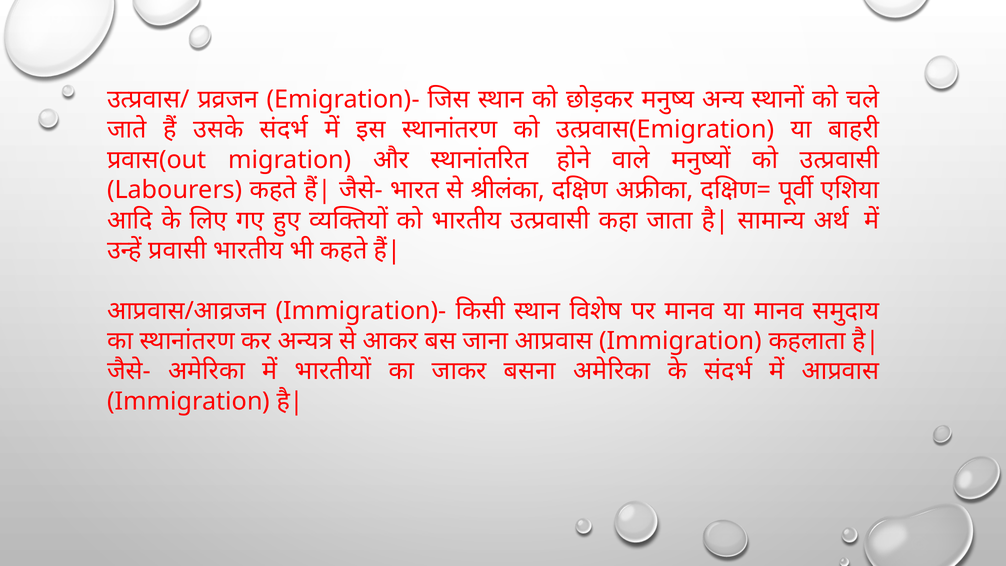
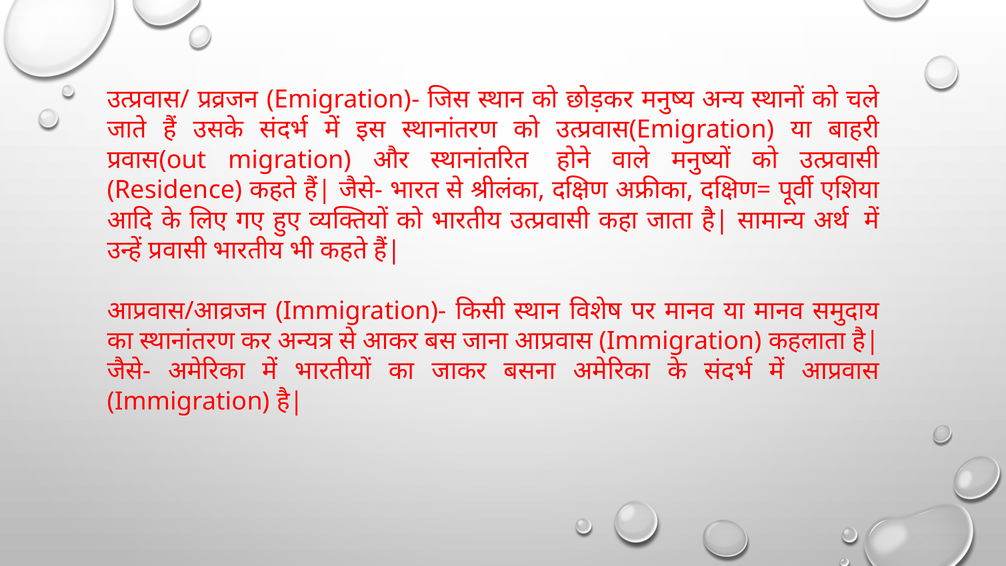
Labourers: Labourers -> Residence (175, 190)
